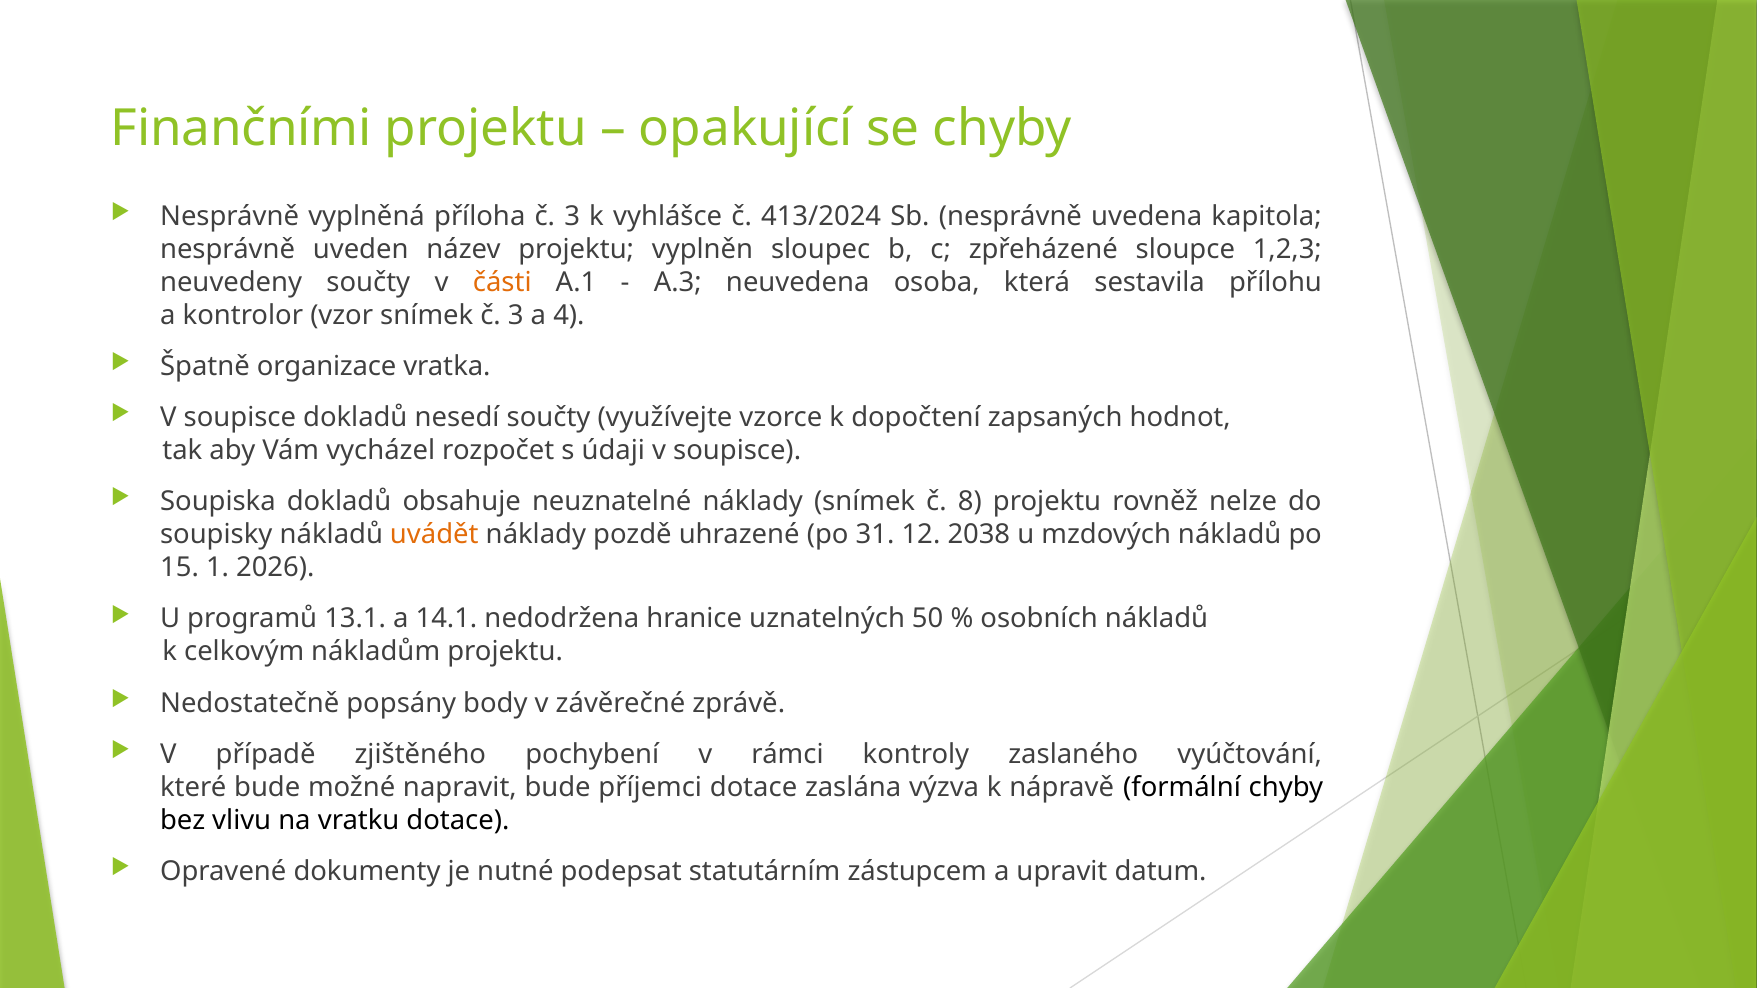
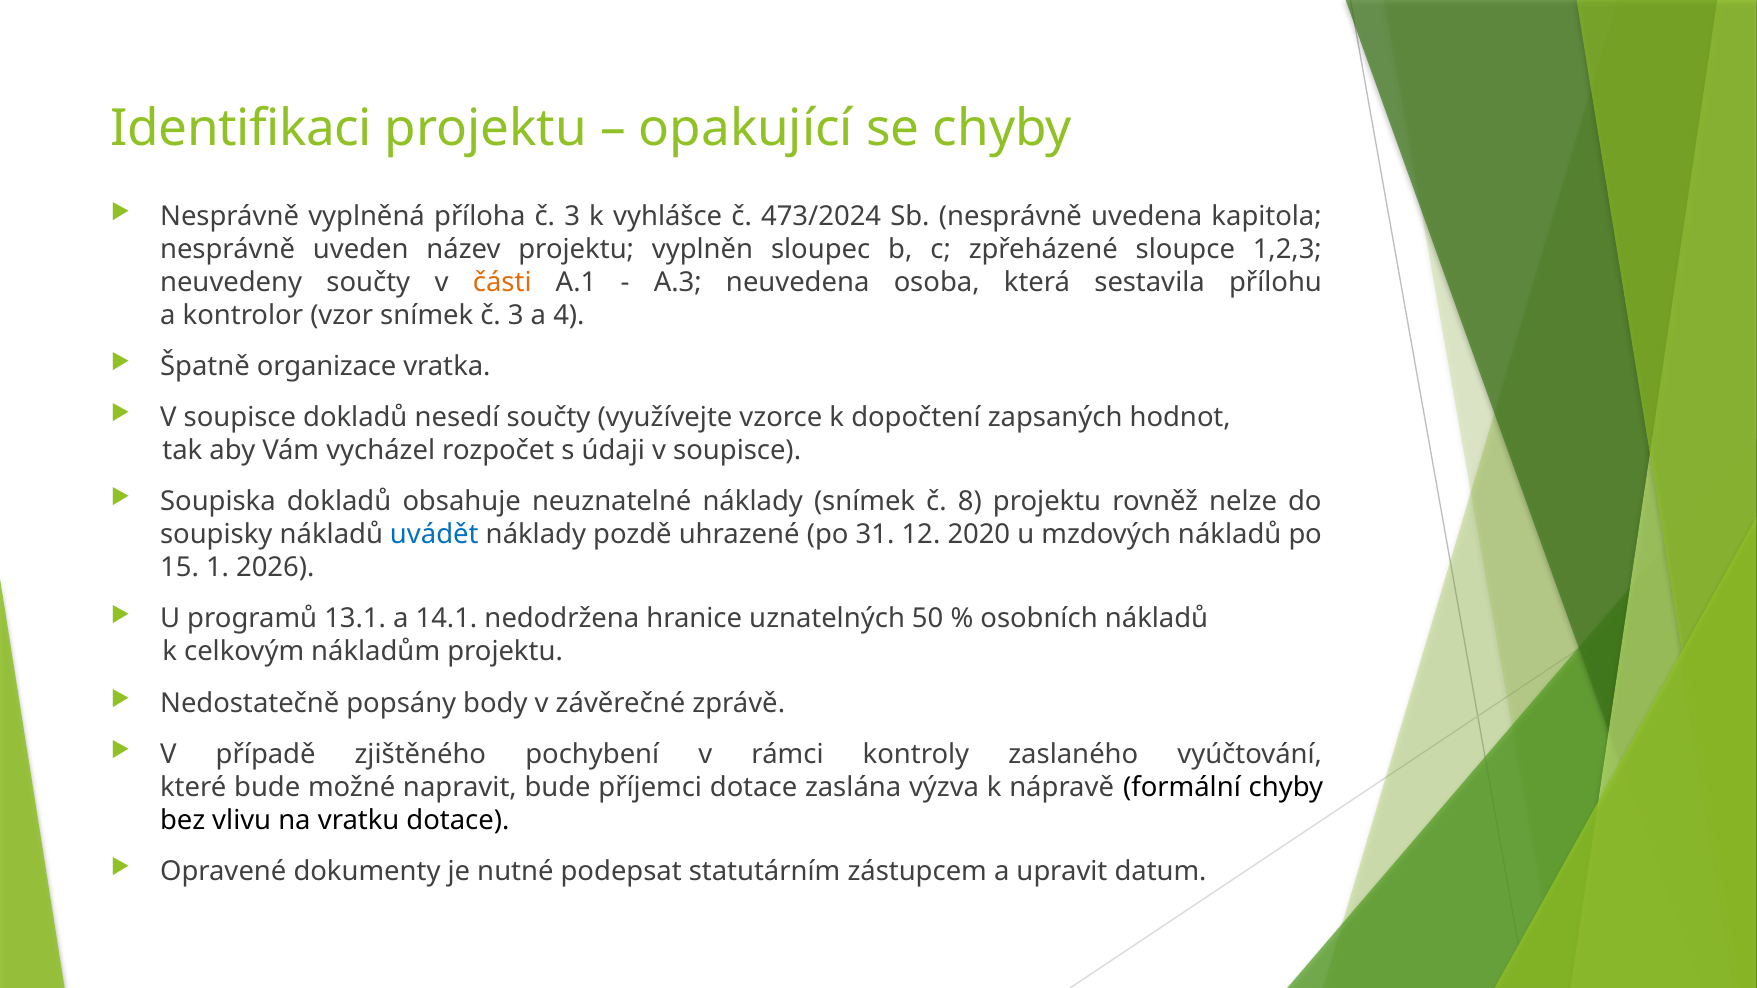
Finančními: Finančními -> Identifikaci (241, 129)
413/2024: 413/2024 -> 473/2024 (821, 216)
uvádět colour: orange -> blue (434, 535)
2038: 2038 -> 2020 (979, 535)
